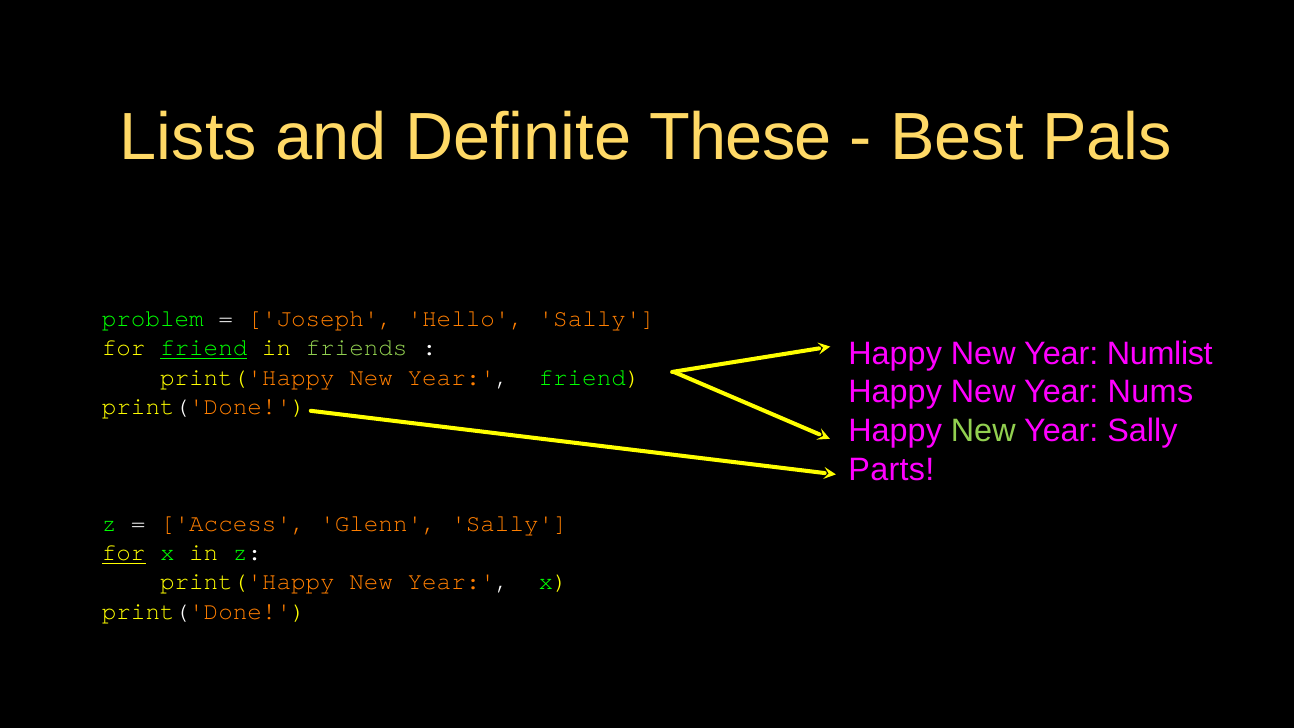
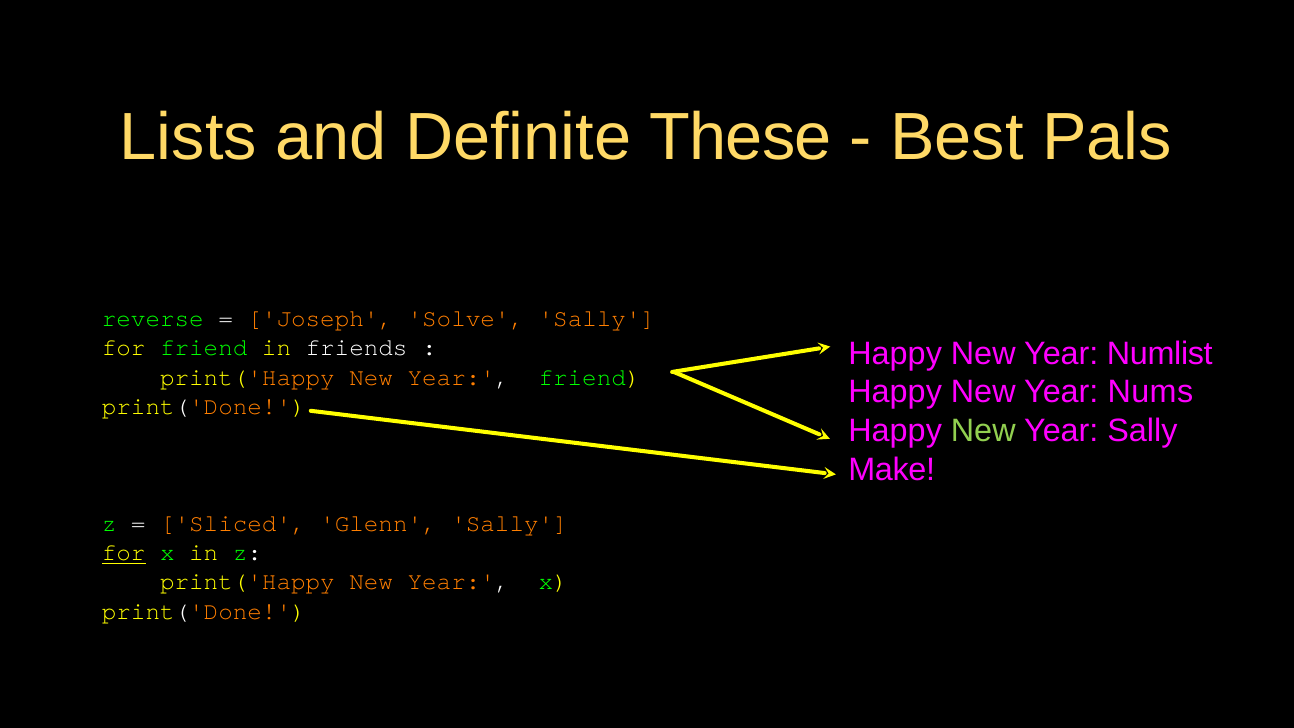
problem: problem -> reverse (153, 319)
Hello: Hello -> Solve (466, 319)
friend underline: present -> none (204, 348)
friends colour: light green -> white (357, 348)
Parts: Parts -> Make (892, 470)
Access: Access -> Sliced (233, 524)
